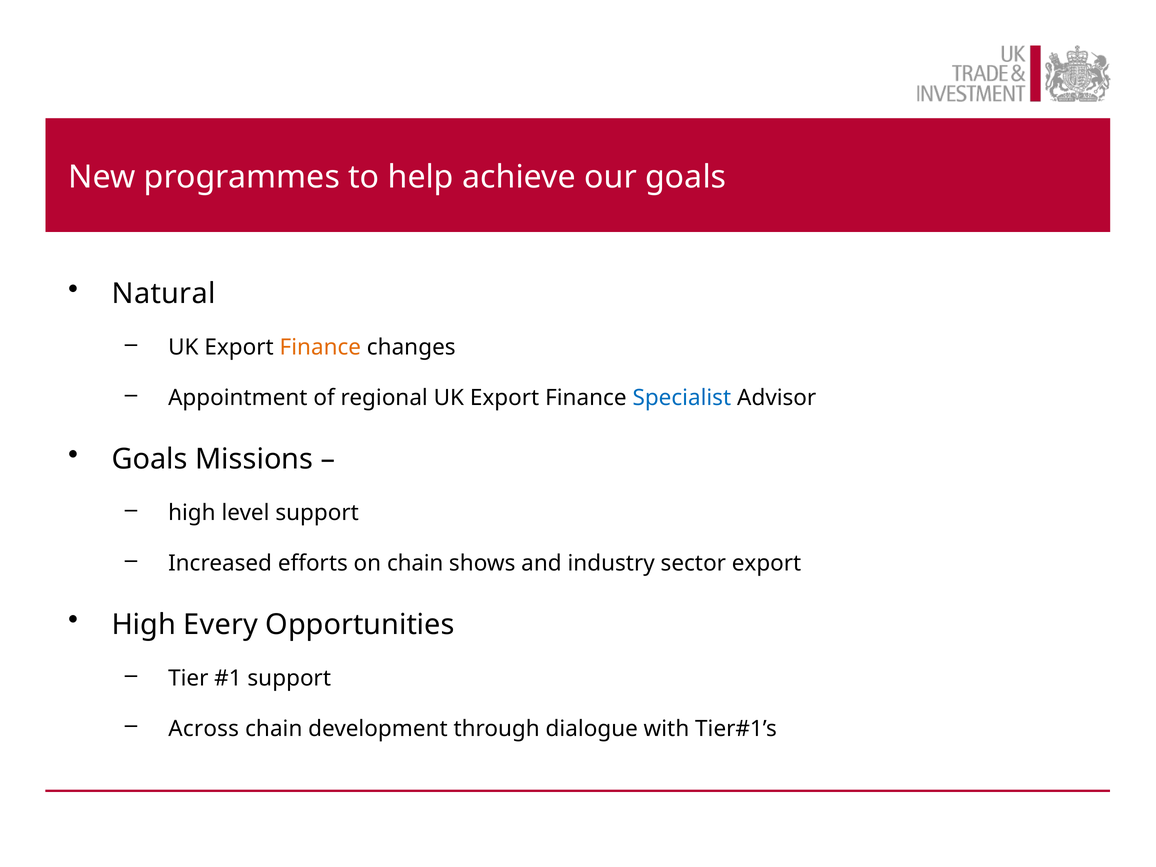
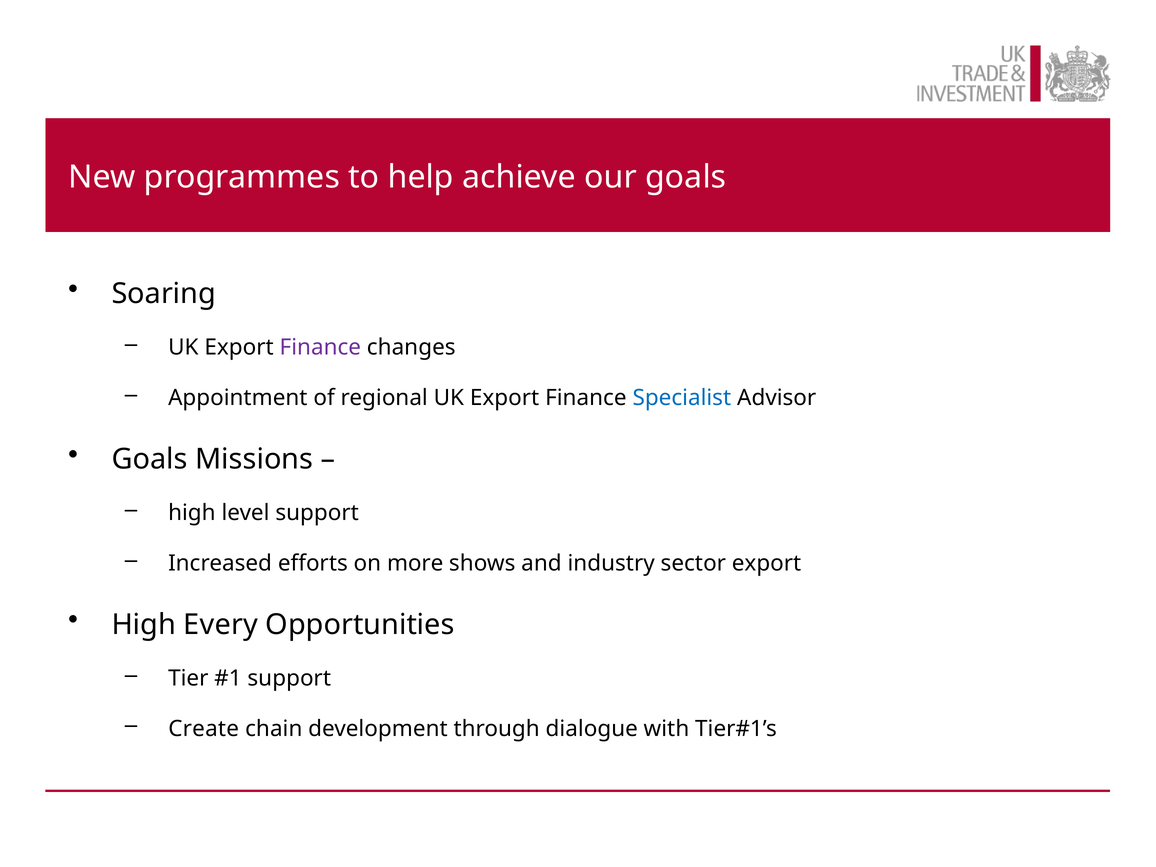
Natural: Natural -> Soaring (164, 294)
Finance colour: orange -> purple (320, 348)
on chain: chain -> more (415, 563)
Across: Across -> Create (204, 729)
